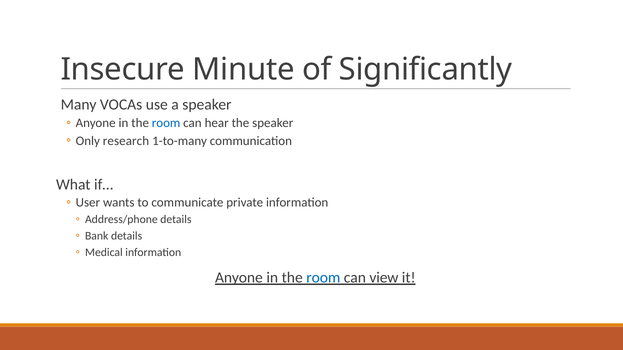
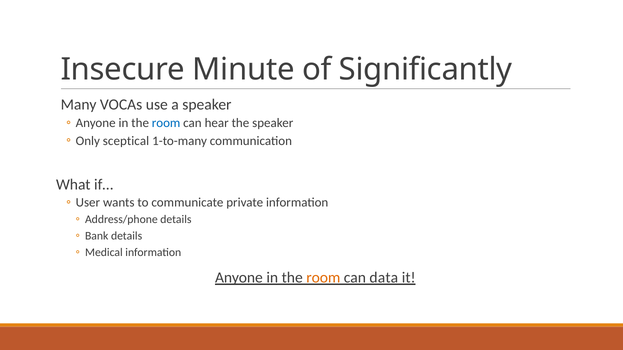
research: research -> sceptical (126, 141)
room colour: blue -> orange (323, 278)
view: view -> data (384, 278)
